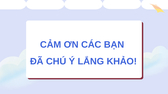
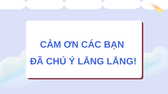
LẮNG KHẢO: KHẢO -> LẮNG (122, 62)
